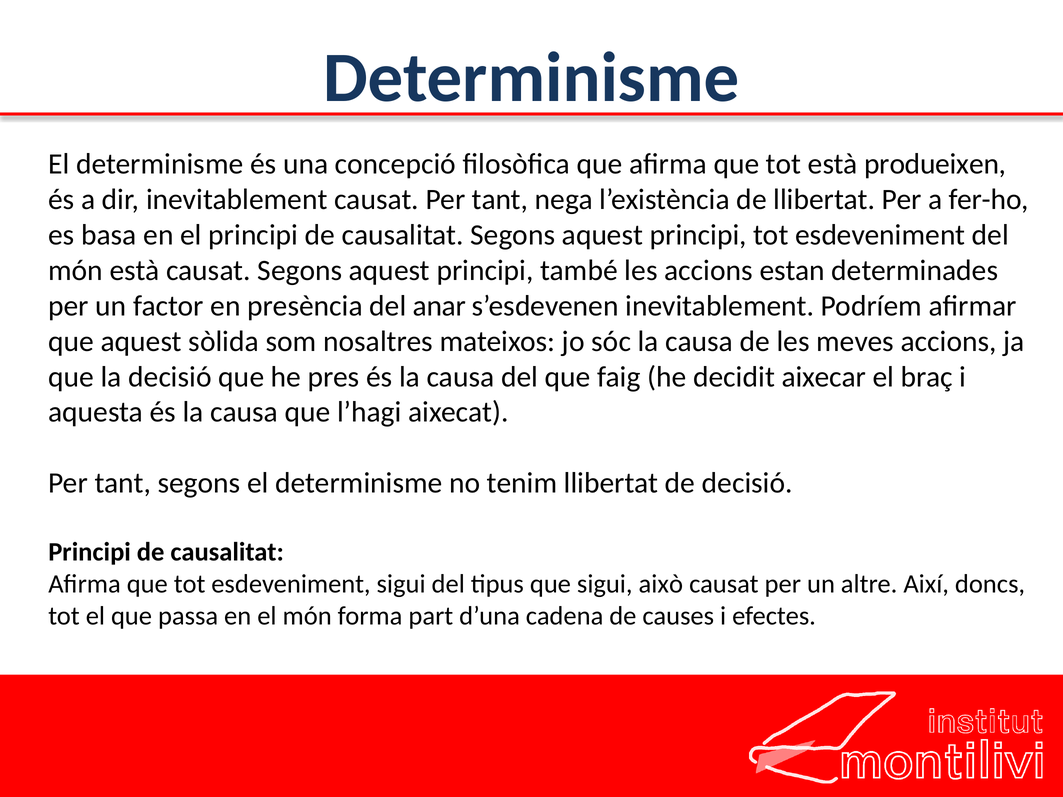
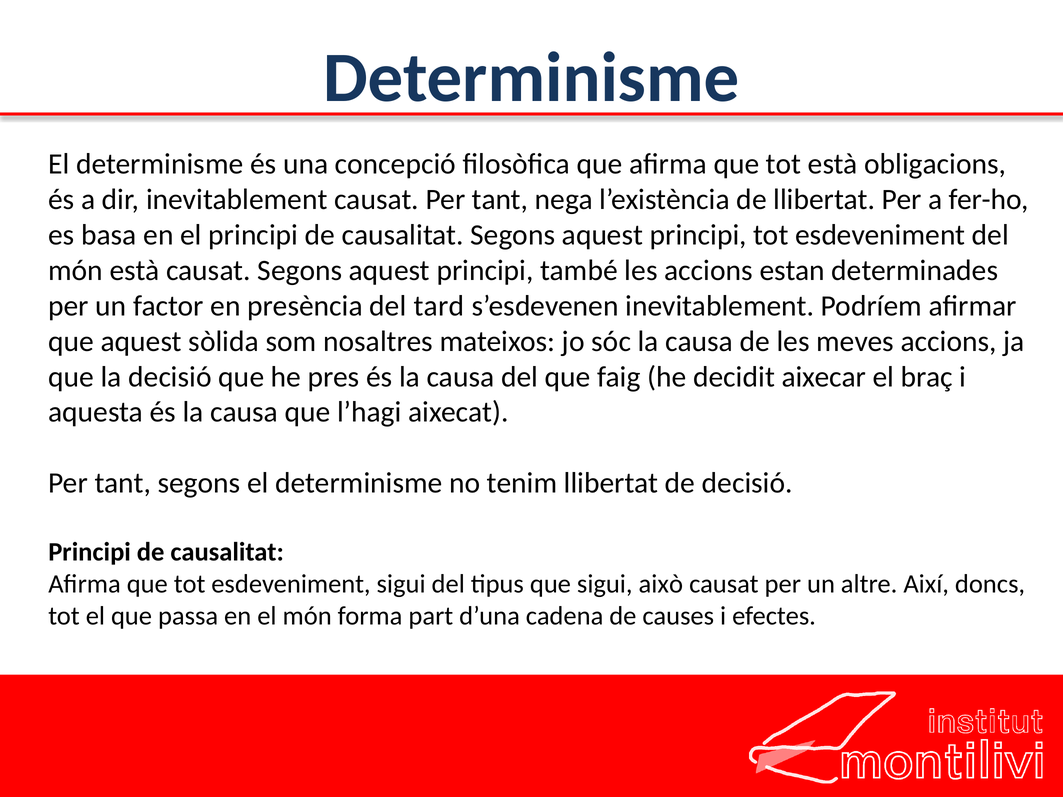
produeixen: produeixen -> obligacions (935, 164)
anar: anar -> tard (439, 306)
